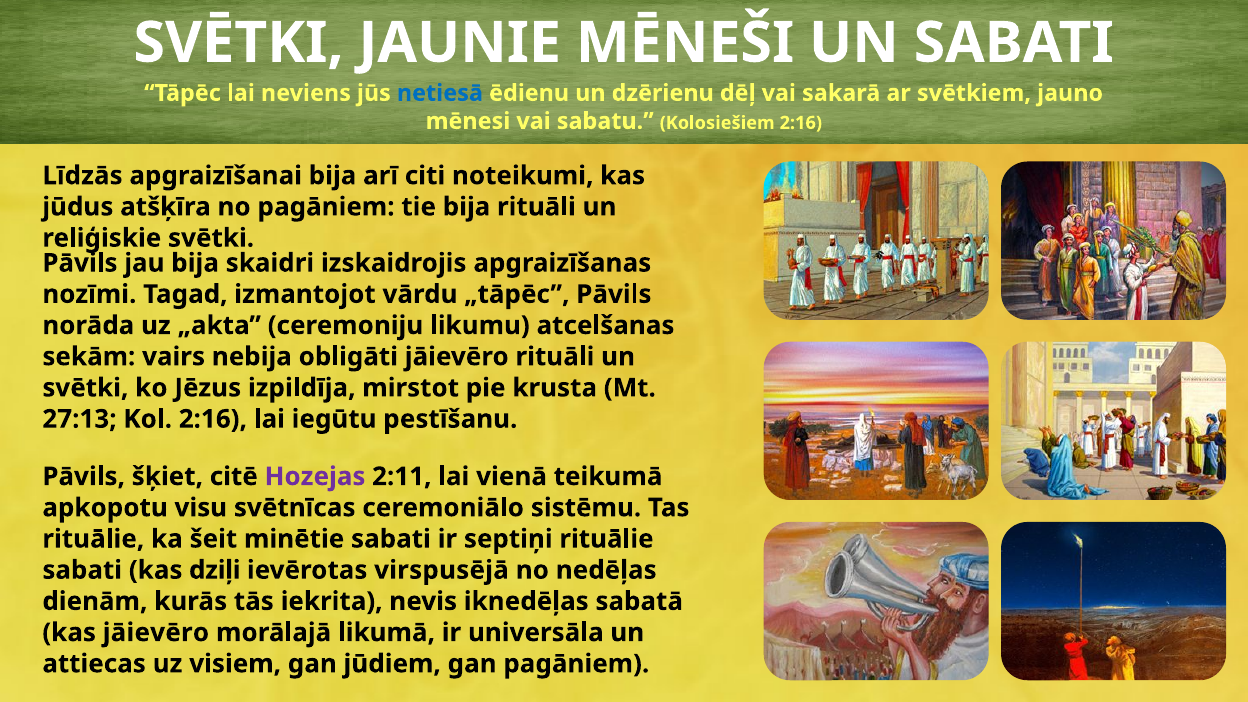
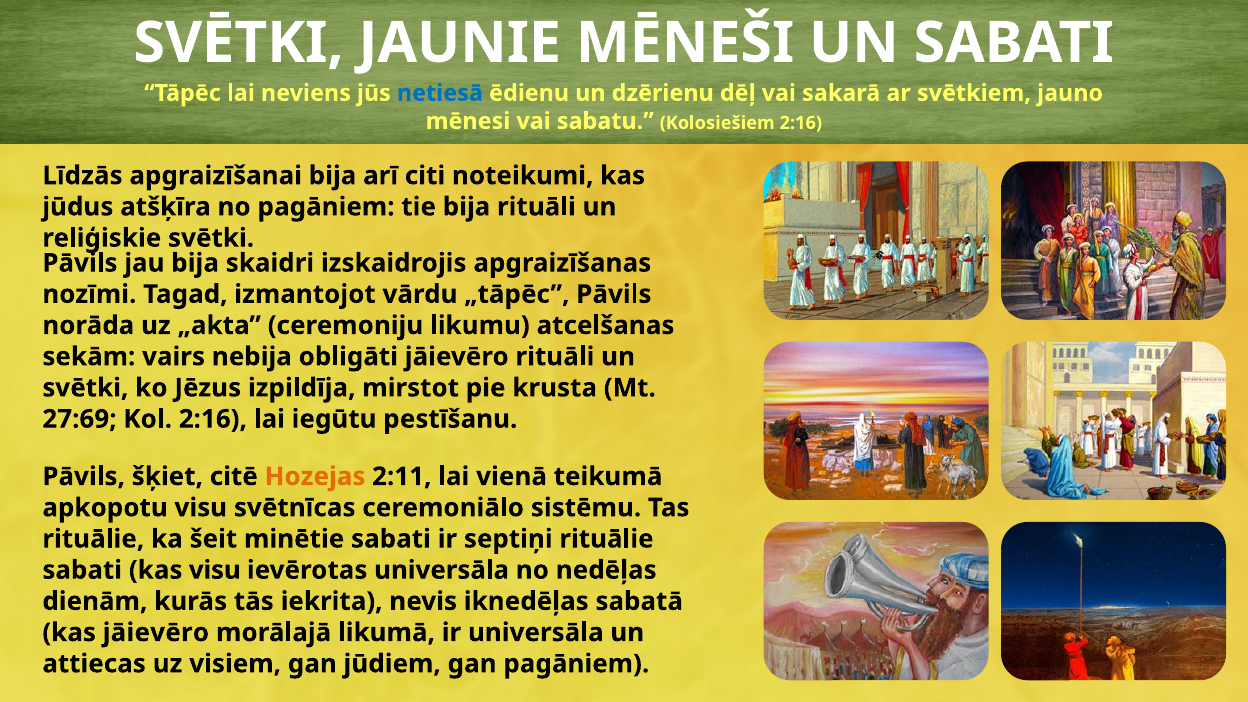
27:13: 27:13 -> 27:69 (79, 419)
Hozejas colour: purple -> orange (315, 477)
kas dziļi: dziļi -> visu (215, 570)
ievērotas virspusējā: virspusējā -> universāla (442, 570)
